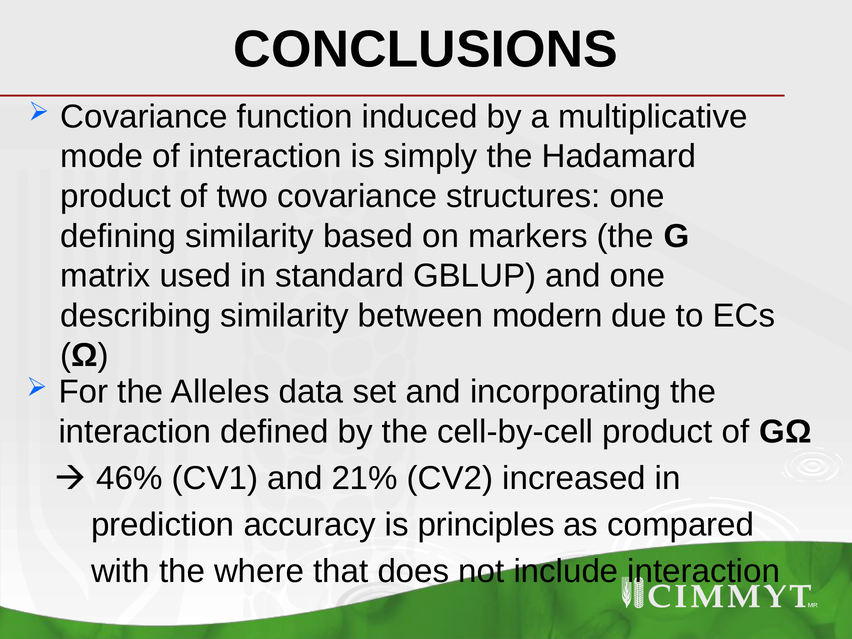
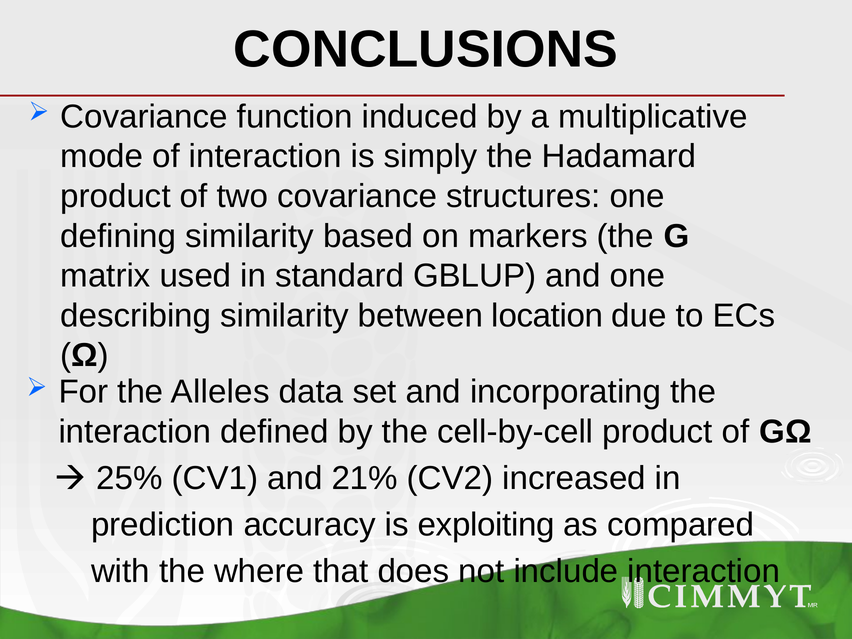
modern: modern -> location (547, 316)
46%: 46% -> 25% (130, 478)
principles: principles -> exploiting (486, 525)
